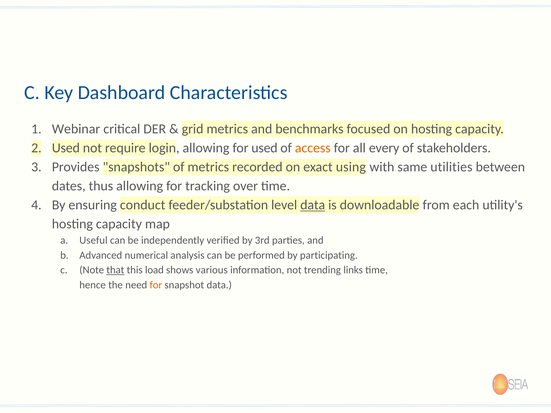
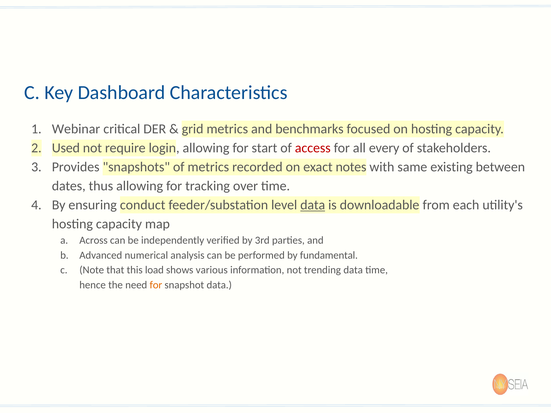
for used: used -> start (264, 148)
access colour: orange -> red (313, 148)
using: using -> notes (351, 167)
utilities: utilities -> existing (452, 167)
Useful: Useful -> Across (94, 241)
participating: participating -> fundamental (329, 255)
that underline: present -> none (115, 270)
trending links: links -> data (353, 270)
